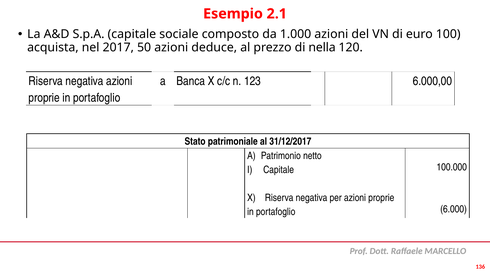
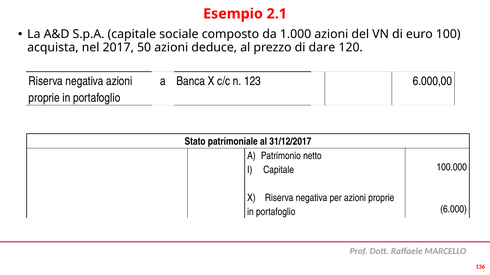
nella: nella -> dare (322, 47)
